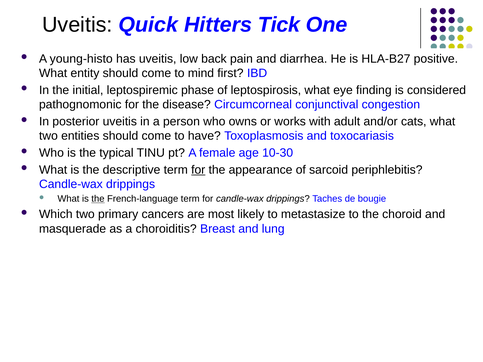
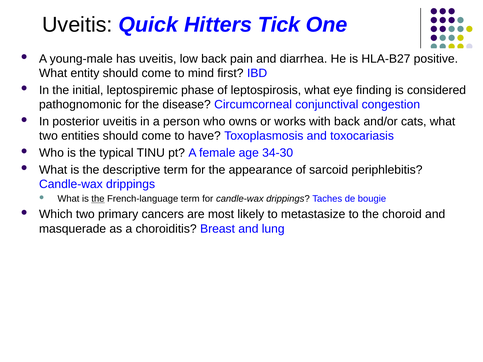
young-histo: young-histo -> young-male (81, 59)
with adult: adult -> back (347, 122)
10-30: 10-30 -> 34-30 (278, 153)
for underline: present -> none (198, 170)
